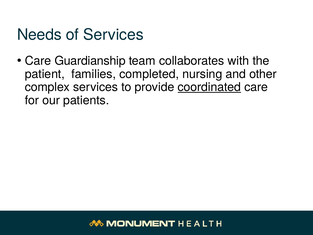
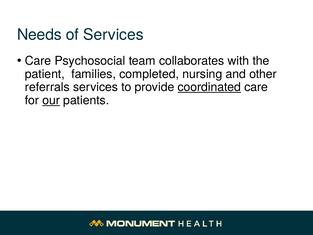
Guardianship: Guardianship -> Psychosocial (90, 61)
complex: complex -> referrals (47, 87)
our underline: none -> present (51, 100)
